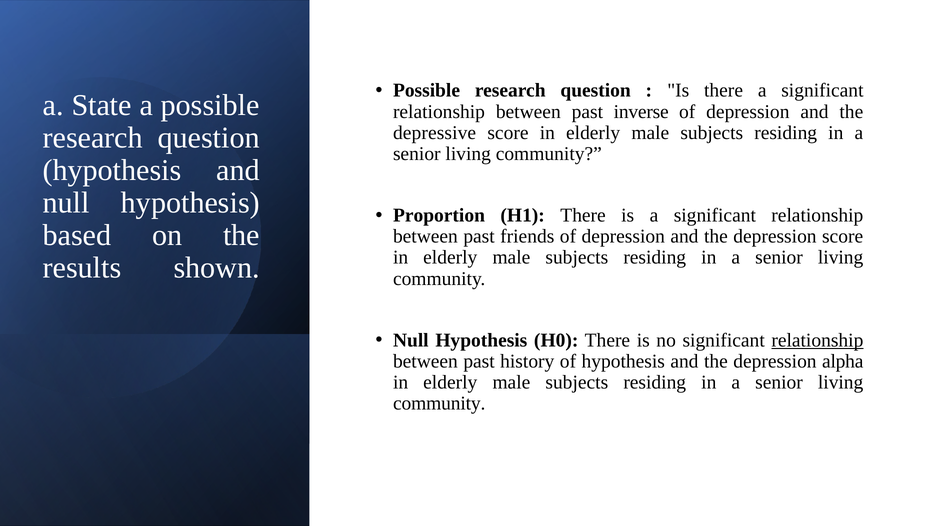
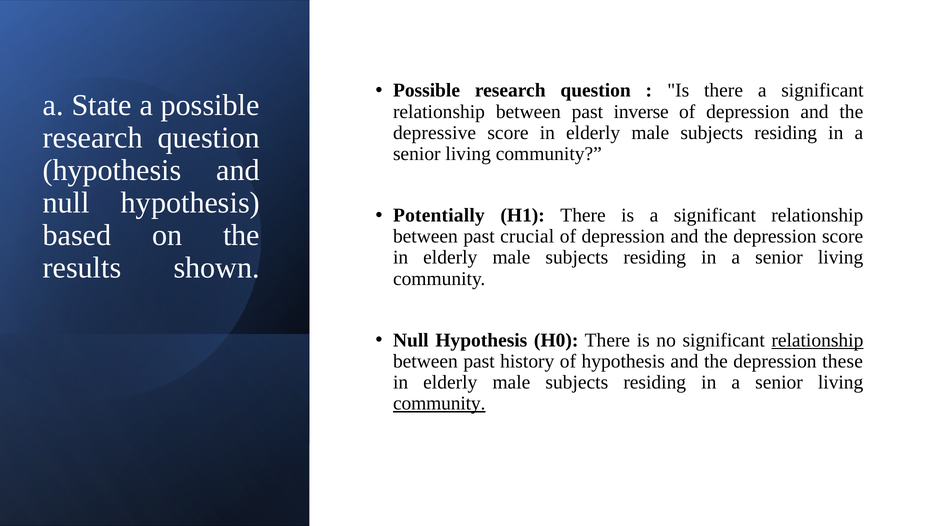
Proportion: Proportion -> Potentially (439, 215)
friends: friends -> crucial (527, 236)
alpha: alpha -> these (843, 361)
community underline: none -> present (439, 403)
